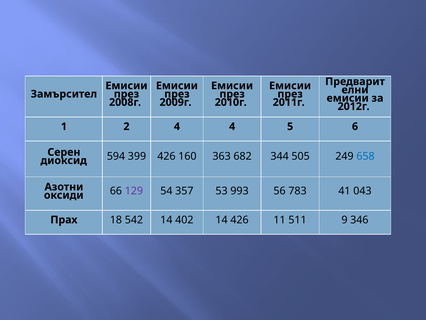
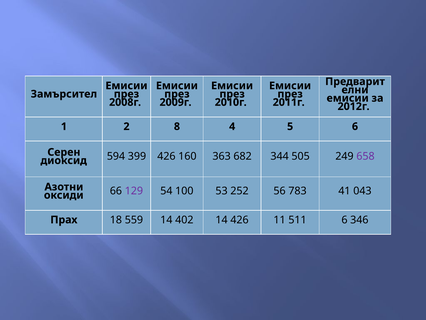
2 4: 4 -> 8 (177, 126)
658 colour: blue -> purple (365, 156)
357: 357 -> 100 (184, 191)
993: 993 -> 252 (240, 191)
542: 542 -> 559 (134, 219)
511 9: 9 -> 6 (344, 219)
